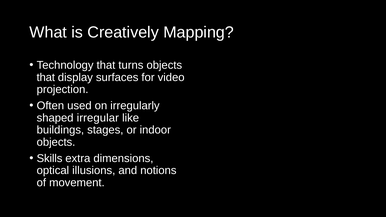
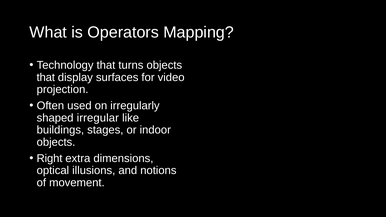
Creatively: Creatively -> Operators (123, 32)
Skills: Skills -> Right (50, 158)
